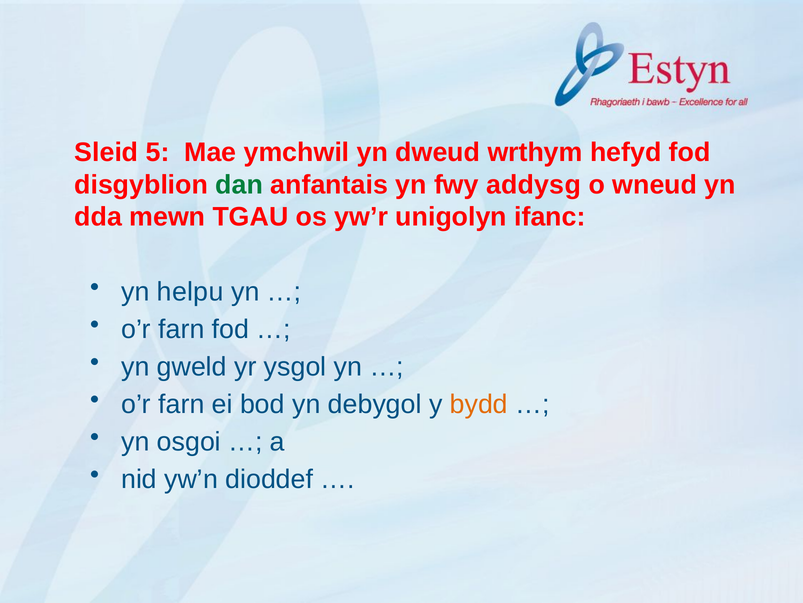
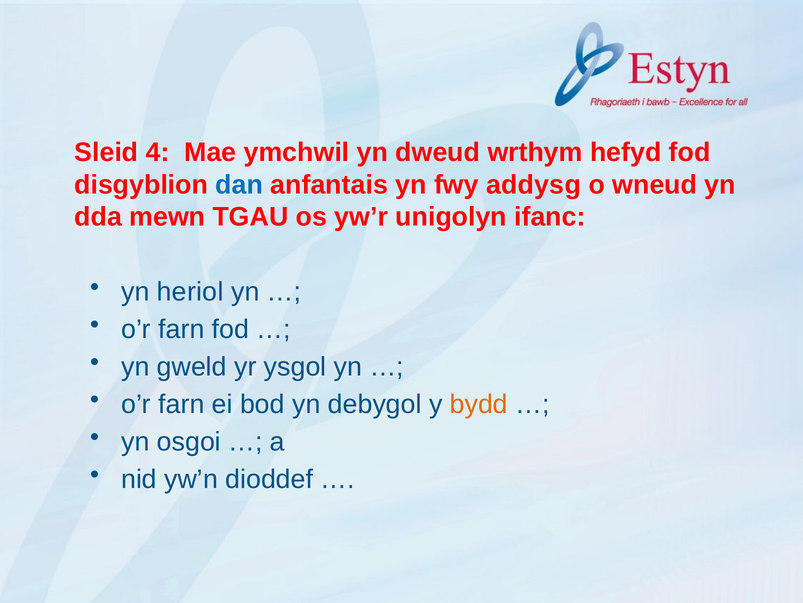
5: 5 -> 4 (158, 152)
dan colour: green -> blue (239, 184)
helpu: helpu -> heriol (190, 291)
